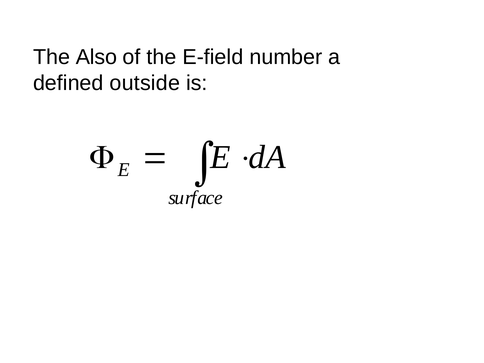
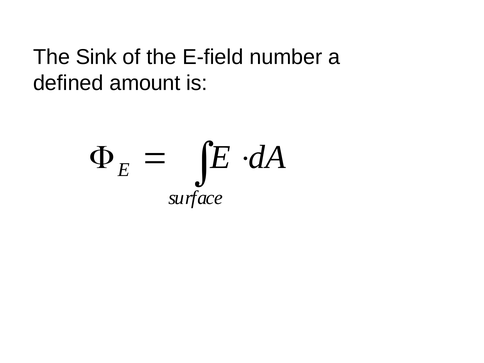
Also: Also -> Sink (96, 57)
outside: outside -> amount (145, 83)
